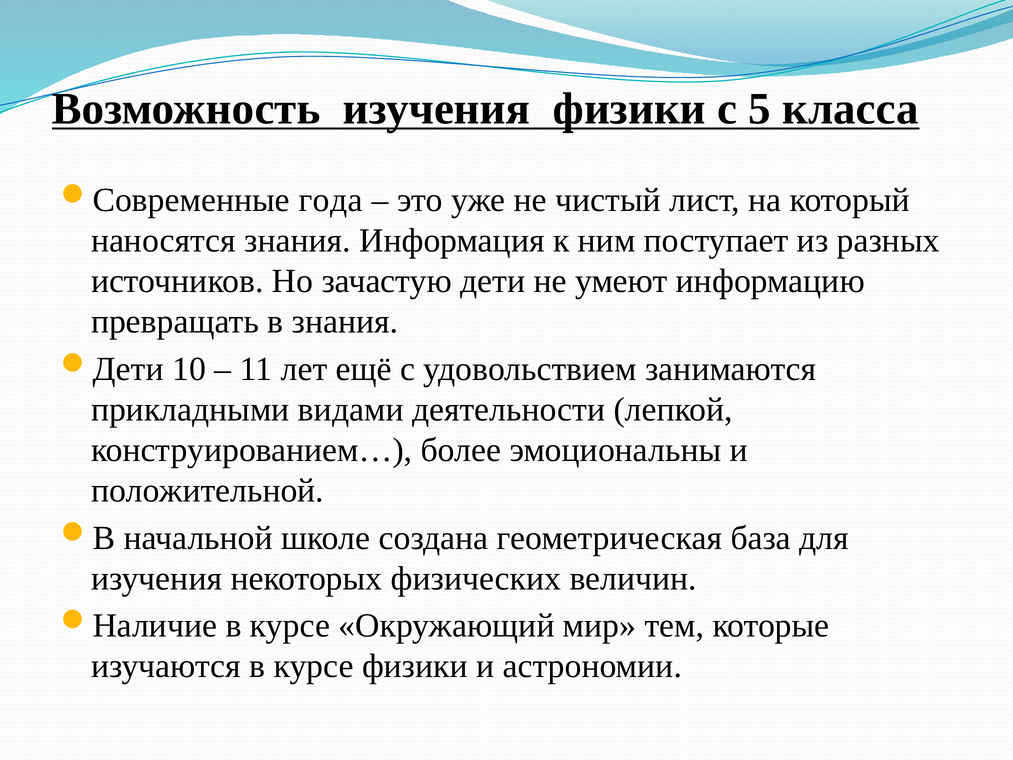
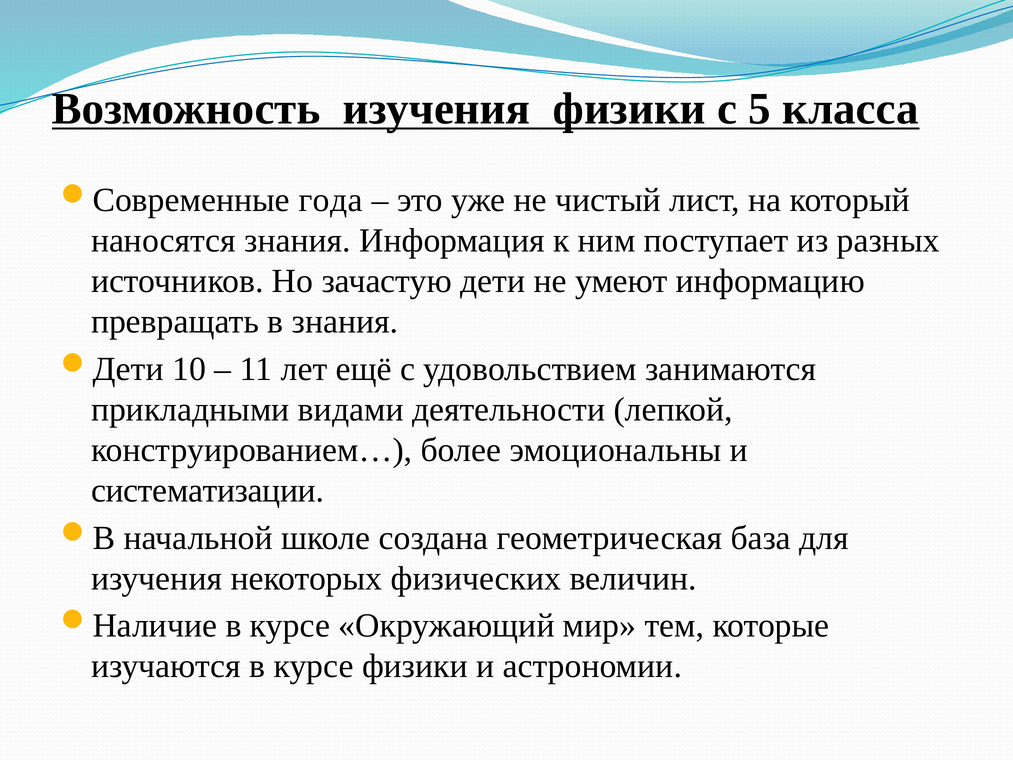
положительной: положительной -> систематизации (208, 490)
